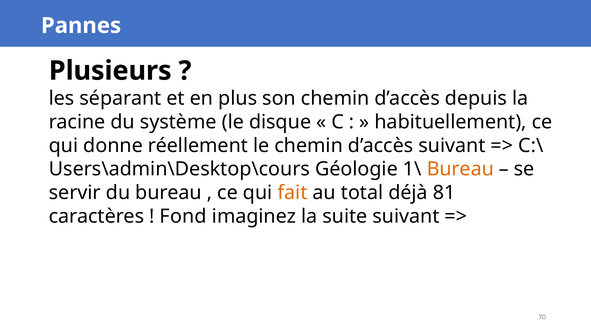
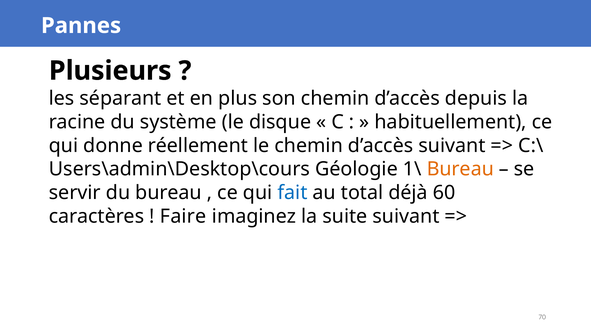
fait colour: orange -> blue (292, 193)
81: 81 -> 60 (444, 193)
Fond: Fond -> Faire (183, 217)
